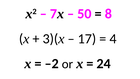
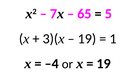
50: 50 -> 65 (84, 14)
8: 8 -> 5 (108, 14)
17: 17 -> 19 (87, 39)
4: 4 -> 1 (113, 39)
–2: –2 -> –4 (52, 63)
24: 24 -> 19 (104, 63)
